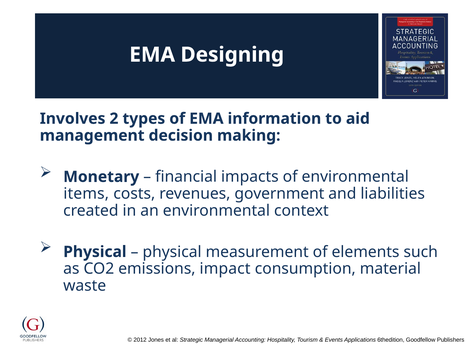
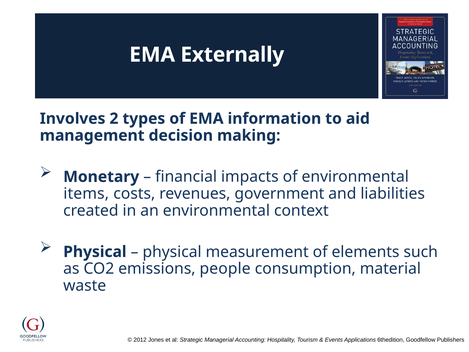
Designing: Designing -> Externally (232, 55)
impact: impact -> people (225, 269)
